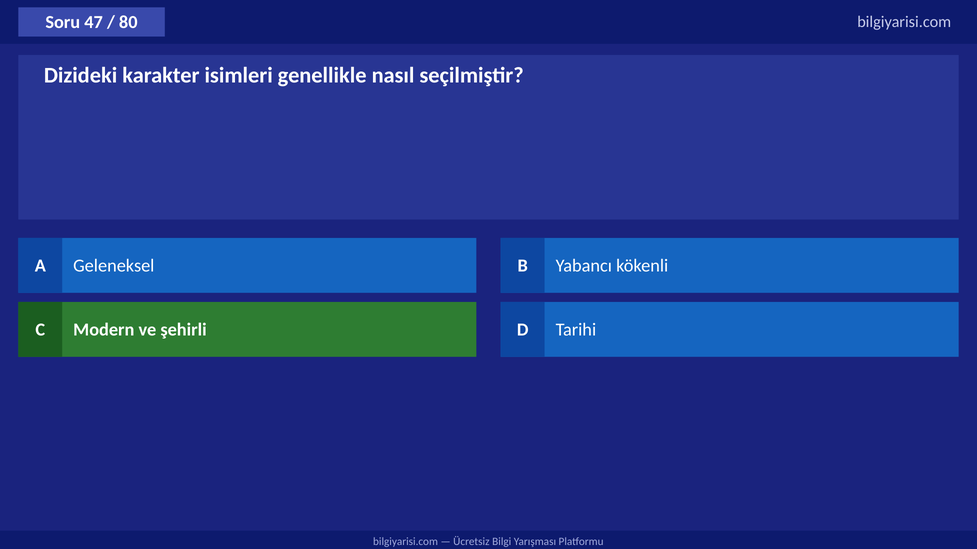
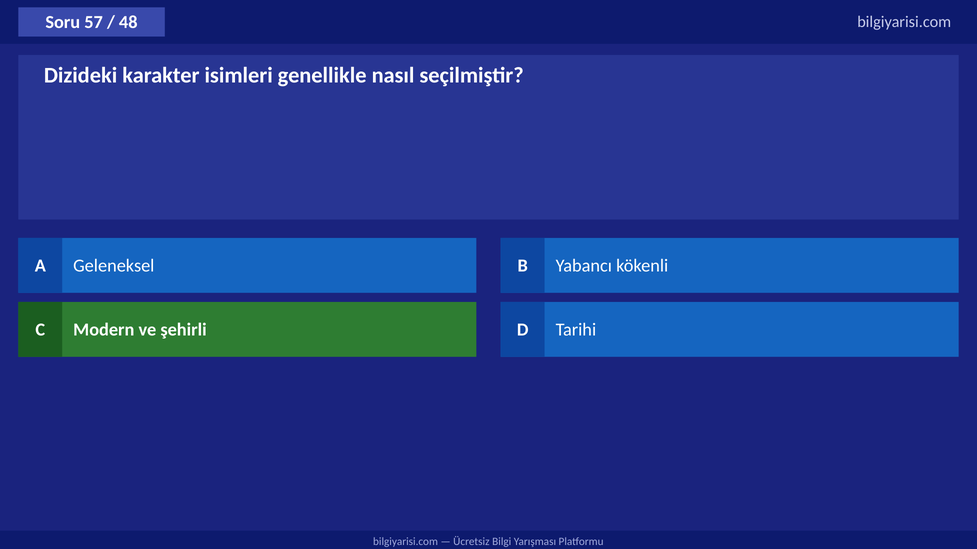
47: 47 -> 57 (94, 22)
80: 80 -> 48 (128, 22)
